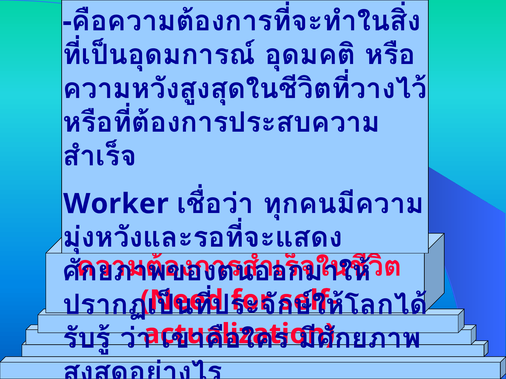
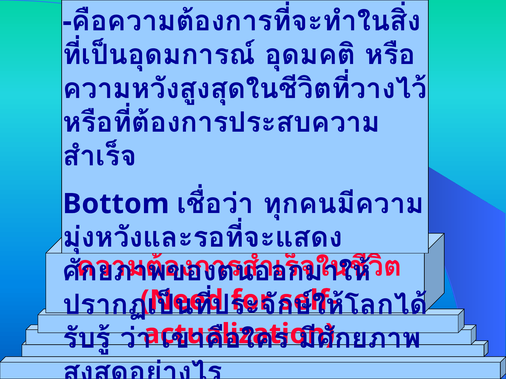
Worker: Worker -> Bottom (116, 204)
